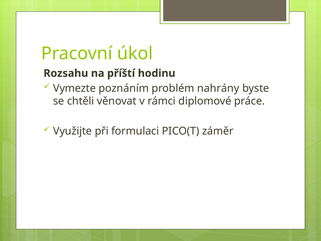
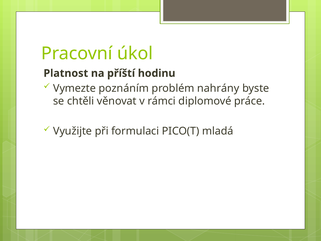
Rozsahu: Rozsahu -> Platnost (66, 73)
záměr: záměr -> mladá (218, 131)
